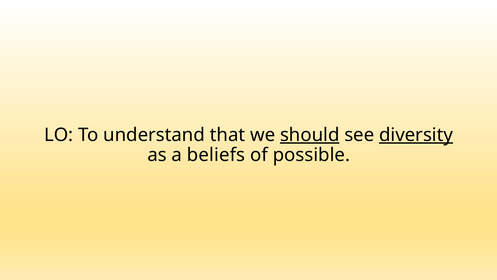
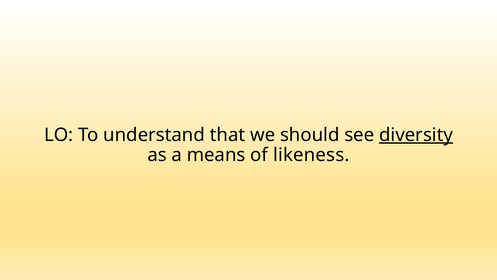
should underline: present -> none (310, 135)
beliefs: beliefs -> means (216, 155)
possible: possible -> likeness (311, 155)
